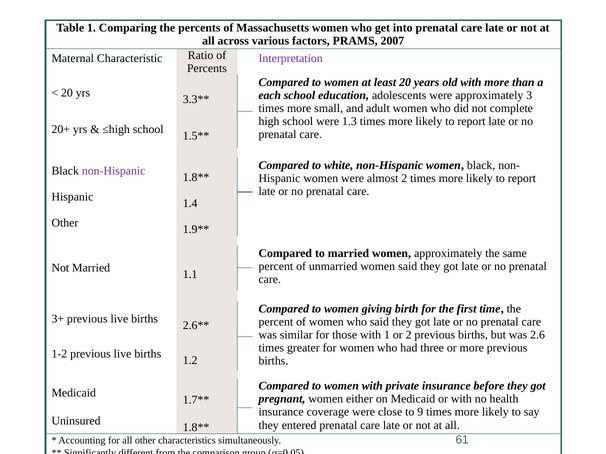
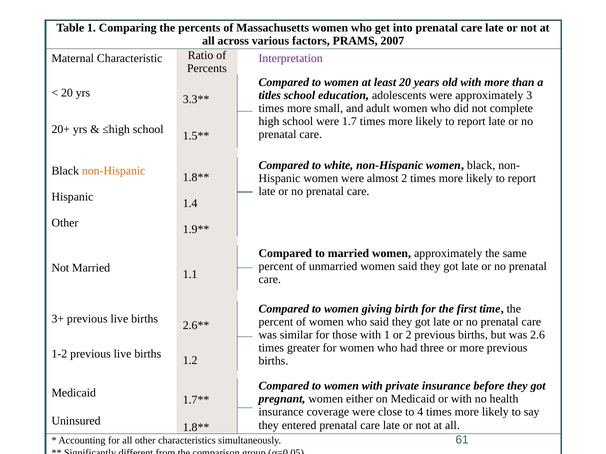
each: each -> titles (270, 96)
1.3: 1.3 -> 1.7 (349, 122)
non-Hispanic colour: purple -> orange (114, 171)
9: 9 -> 4 (420, 413)
